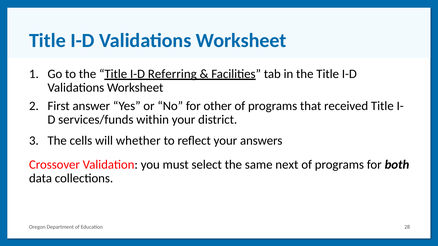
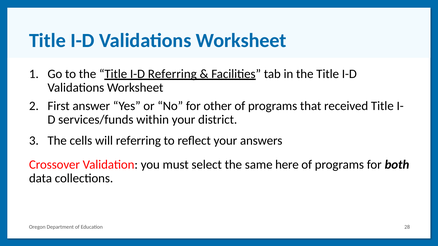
will whether: whether -> referring (138, 141)
next: next -> here (287, 165)
